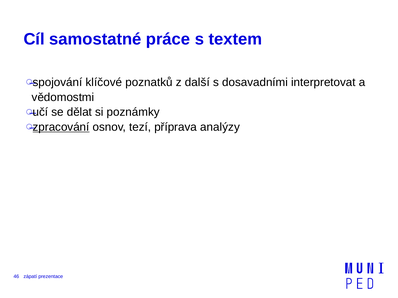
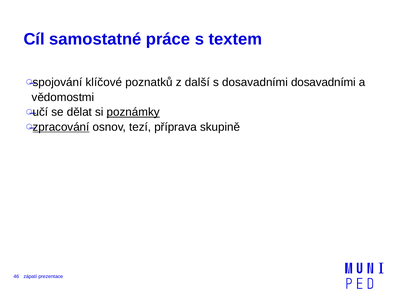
dosavadními interpretovat: interpretovat -> dosavadními (323, 82)
poznámky underline: none -> present (133, 112)
analýzy: analýzy -> skupině (220, 127)
